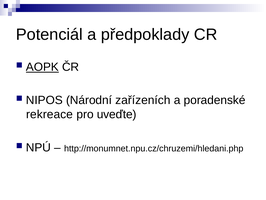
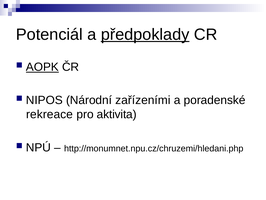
předpoklady underline: none -> present (145, 34)
zařízeních: zařízeních -> zařízeními (143, 100)
uveďte: uveďte -> aktivita (117, 114)
